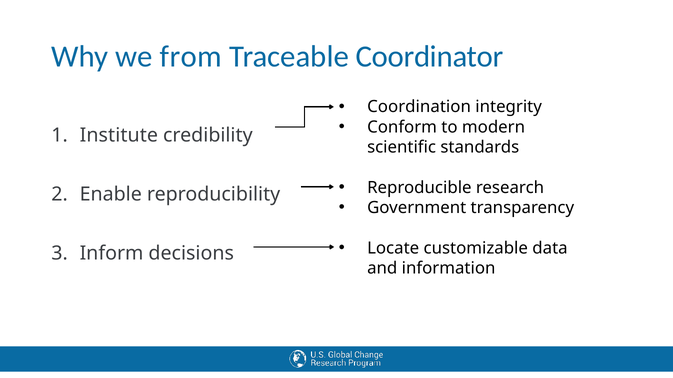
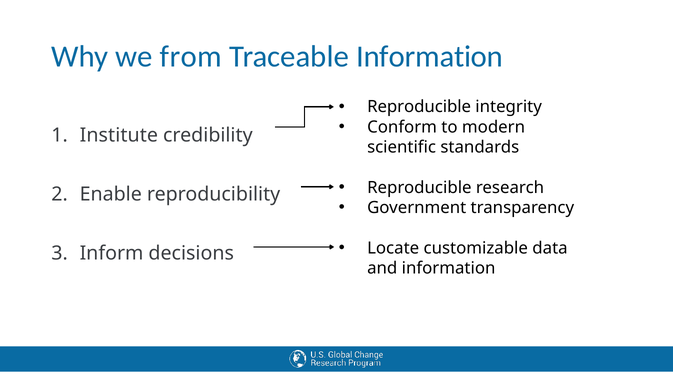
Traceable Coordinator: Coordinator -> Information (430, 57)
Coordination: Coordination -> Reproducible (419, 107)
